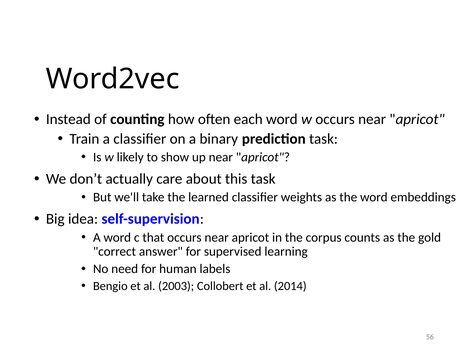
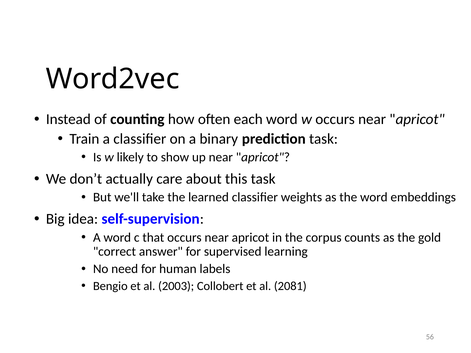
2014: 2014 -> 2081 (290, 286)
